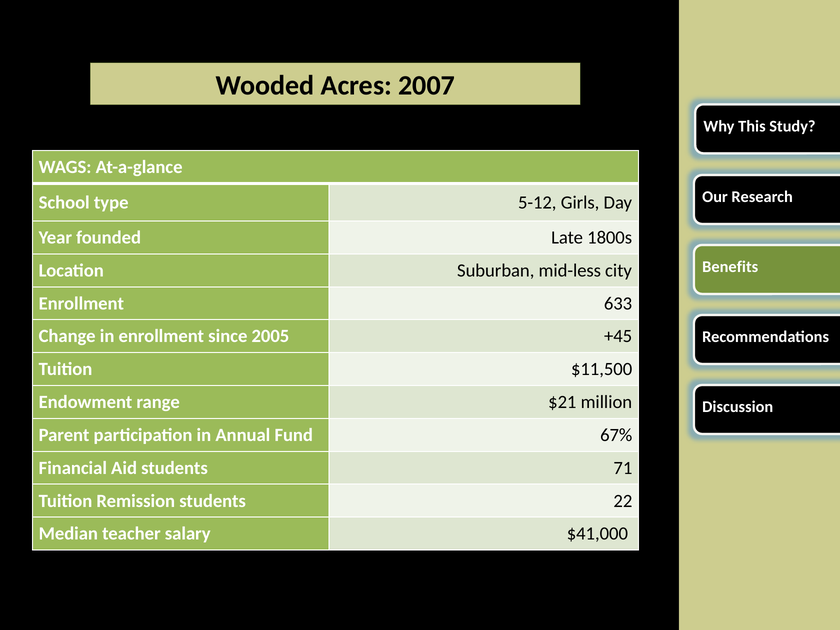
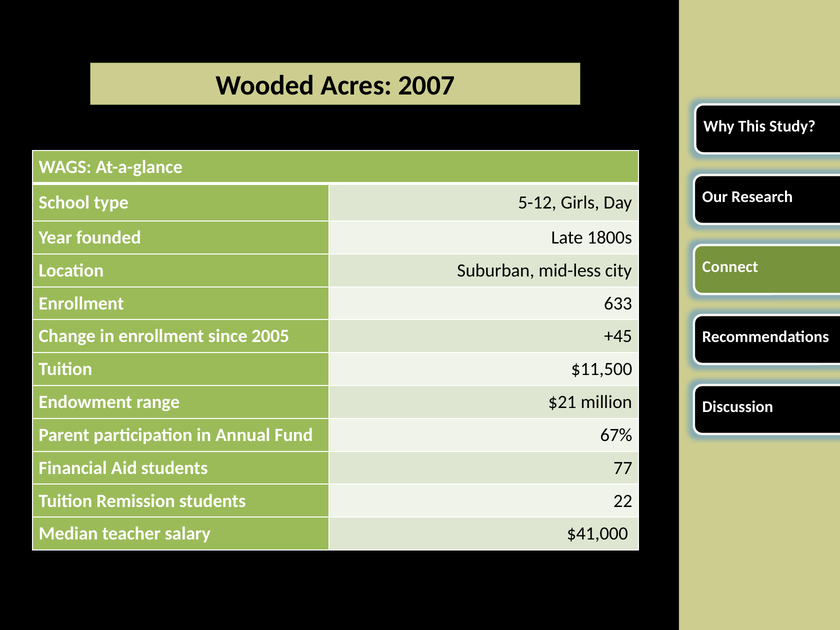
Benefits: Benefits -> Connect (730, 267)
71: 71 -> 77 (623, 468)
